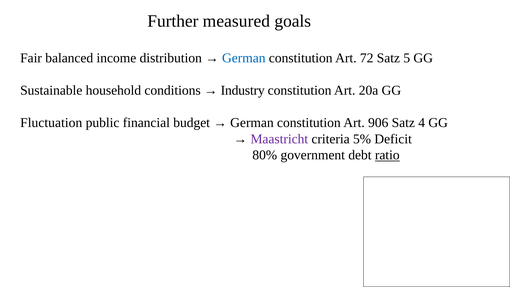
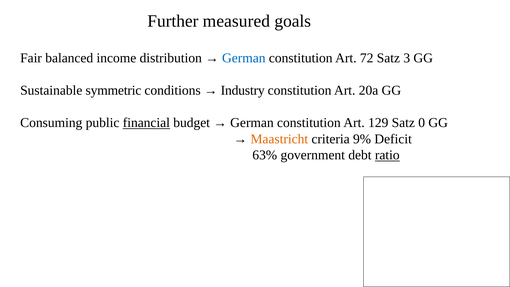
5: 5 -> 3 (407, 58)
household: household -> symmetric (113, 90)
Fluctuation: Fluctuation -> Consuming (51, 123)
financial underline: none -> present (146, 123)
906: 906 -> 129 (378, 123)
4: 4 -> 0 (422, 123)
Maastricht colour: purple -> orange (279, 139)
5%: 5% -> 9% (362, 139)
80%: 80% -> 63% (265, 155)
